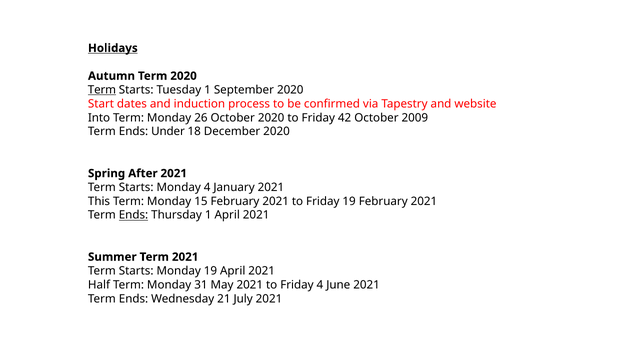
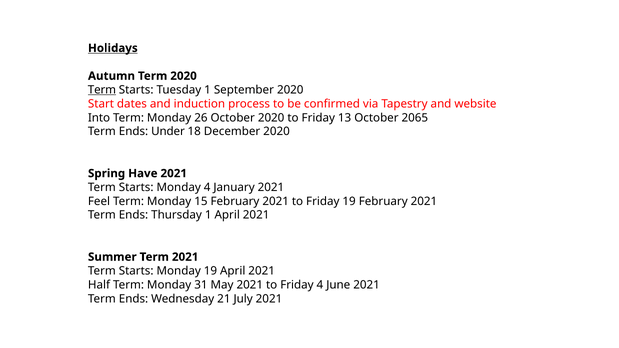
42: 42 -> 13 (345, 118)
2009: 2009 -> 2065 (415, 118)
After: After -> Have (143, 173)
This: This -> Feel (99, 201)
Ends underline: present -> none (133, 215)
